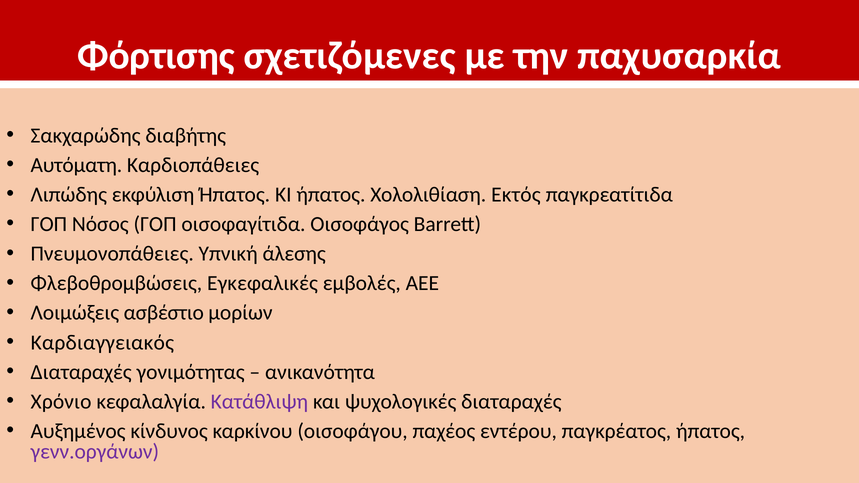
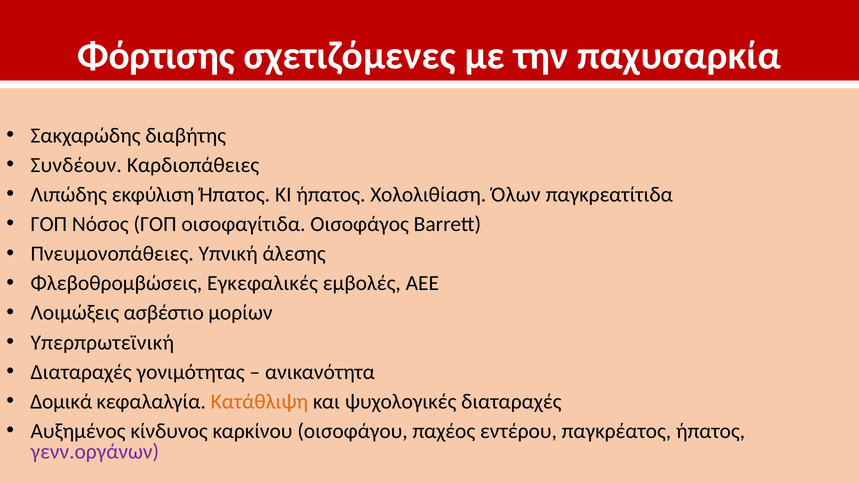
Αυτόματη: Αυτόματη -> Συνδέουν (76, 165)
Εκτός: Εκτός -> Όλων (516, 195)
Καρδιαγγειακός: Καρδιαγγειακός -> Υπερπρωτεϊνική (102, 343)
Χρόνιο: Χρόνιο -> Δομικά (61, 402)
Κατάθλιψη colour: purple -> orange (259, 402)
